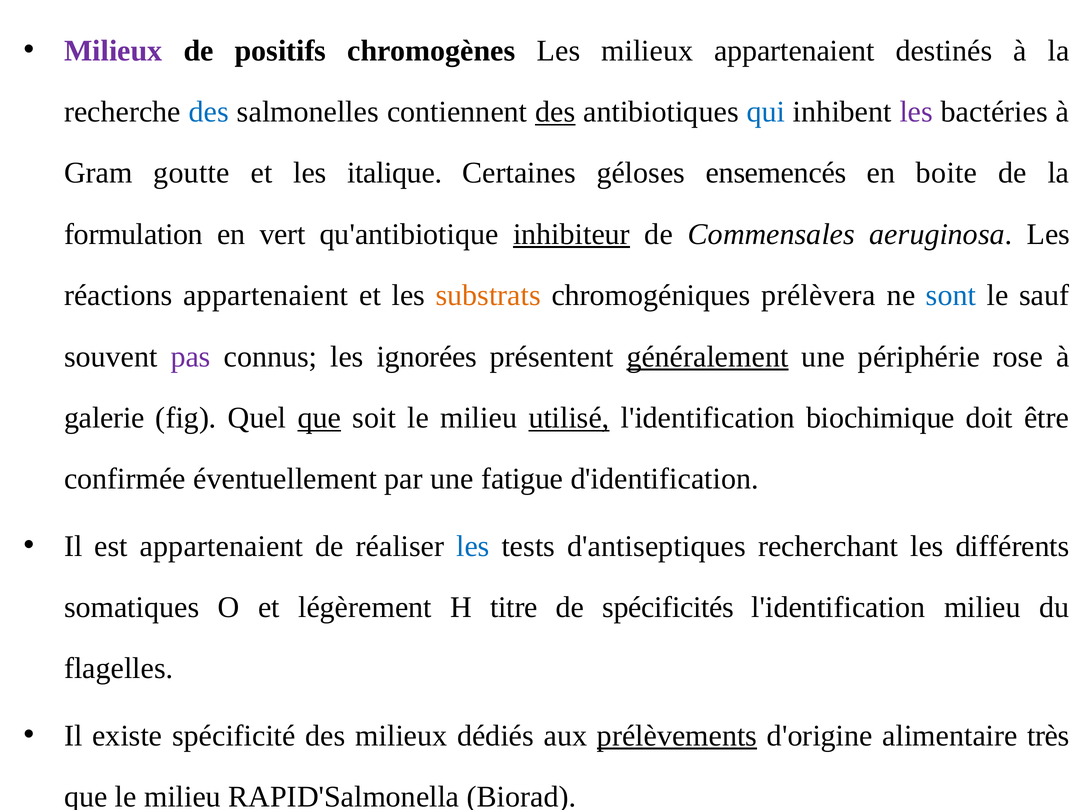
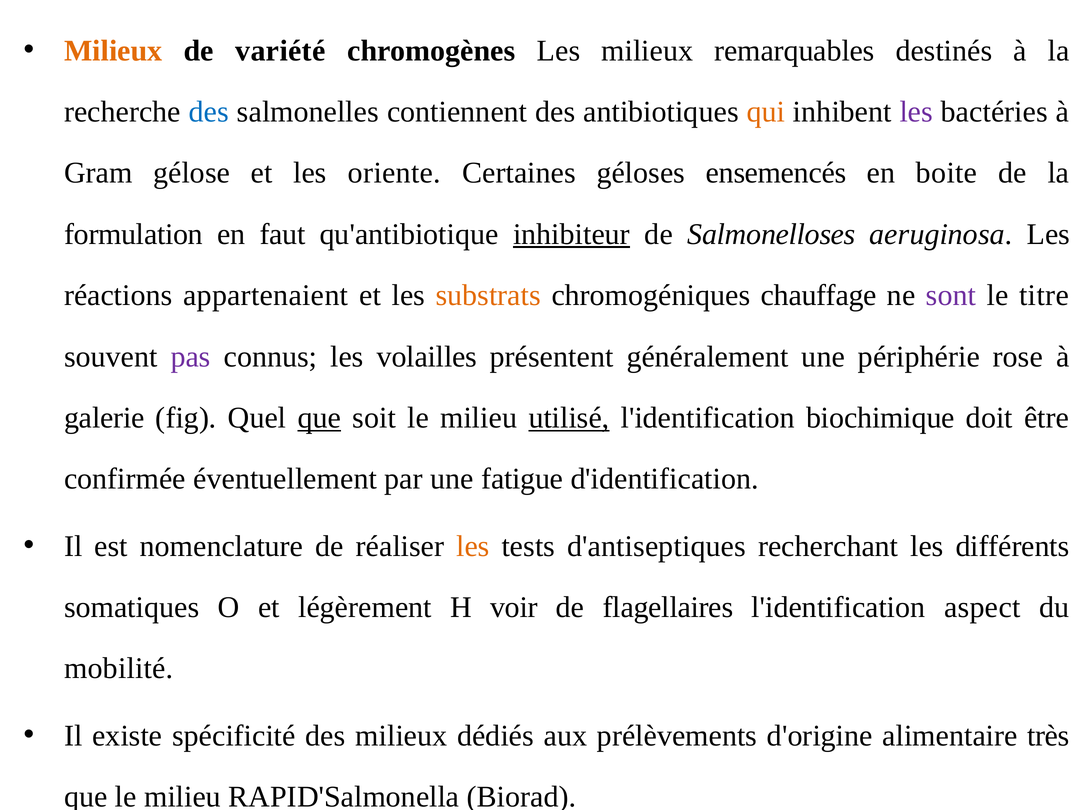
Milieux colour: purple -> orange (113, 51)
positifs: positifs -> variété (280, 51)
milieux appartenaient: appartenaient -> remarquables (794, 51)
des underline: present -> none (555, 112)
qui colour: blue -> orange (766, 112)
goutte: goutte -> gélose (192, 173)
italique: italique -> oriente (394, 173)
vert: vert -> faut (283, 234)
Commensales: Commensales -> Salmonelloses (772, 234)
prélèvera: prélèvera -> chauffage (819, 296)
sont colour: blue -> purple (951, 296)
sauf: sauf -> titre (1044, 296)
ignorées: ignorées -> volailles (427, 357)
généralement underline: present -> none (707, 357)
est appartenaient: appartenaient -> nomenclature (222, 547)
les colour: blue -> orange (473, 547)
titre: titre -> voir (514, 608)
spécificités: spécificités -> flagellaires (668, 608)
l'identification milieu: milieu -> aspect (982, 608)
flagelles: flagelles -> mobilité (119, 669)
prélèvements underline: present -> none (677, 736)
